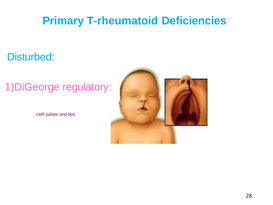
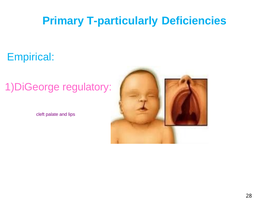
T-rheumatoid: T-rheumatoid -> T-particularly (122, 21)
Disturbed: Disturbed -> Empirical (31, 57)
